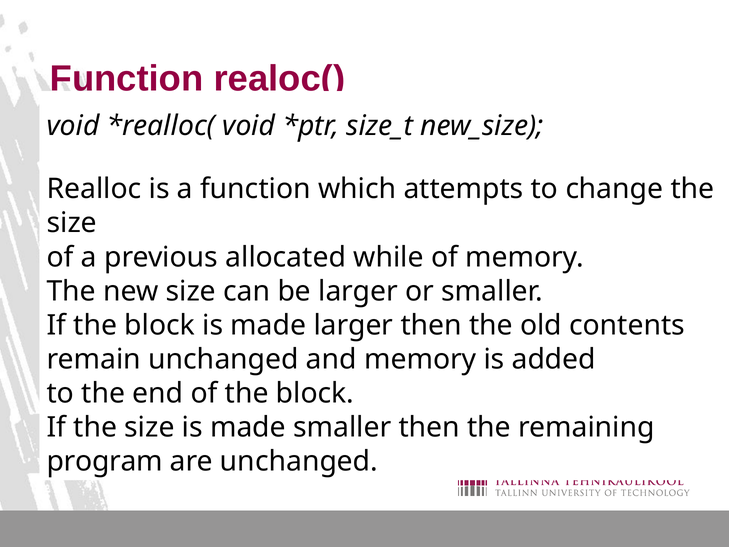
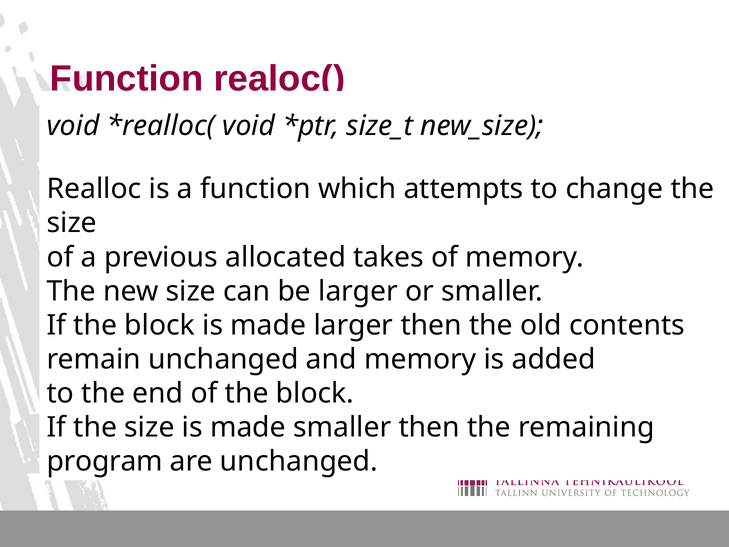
while: while -> takes (389, 257)
